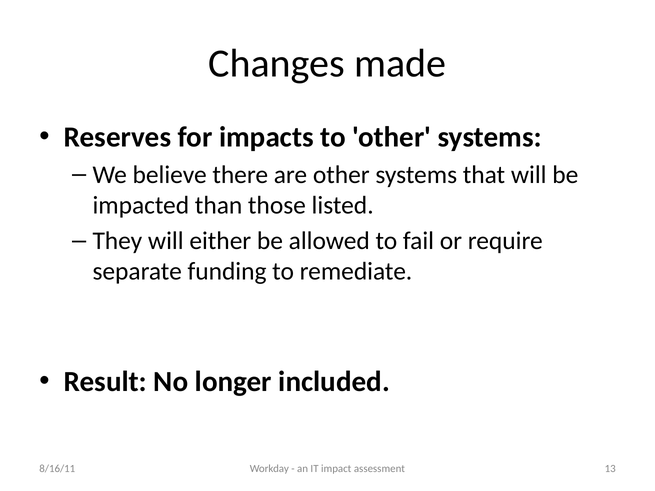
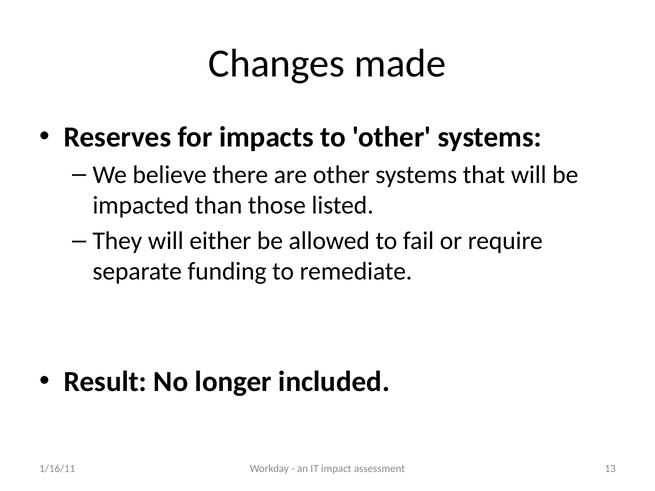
8/16/11: 8/16/11 -> 1/16/11 (57, 469)
